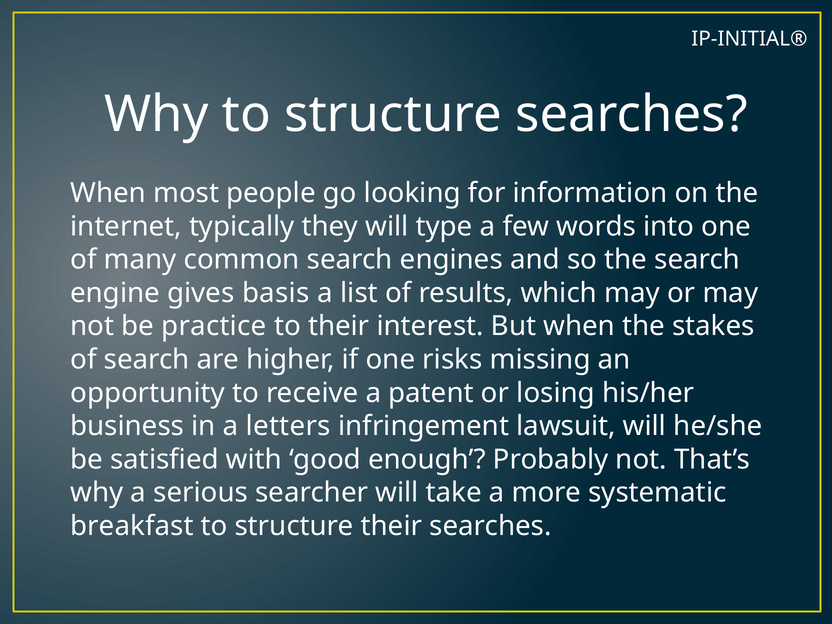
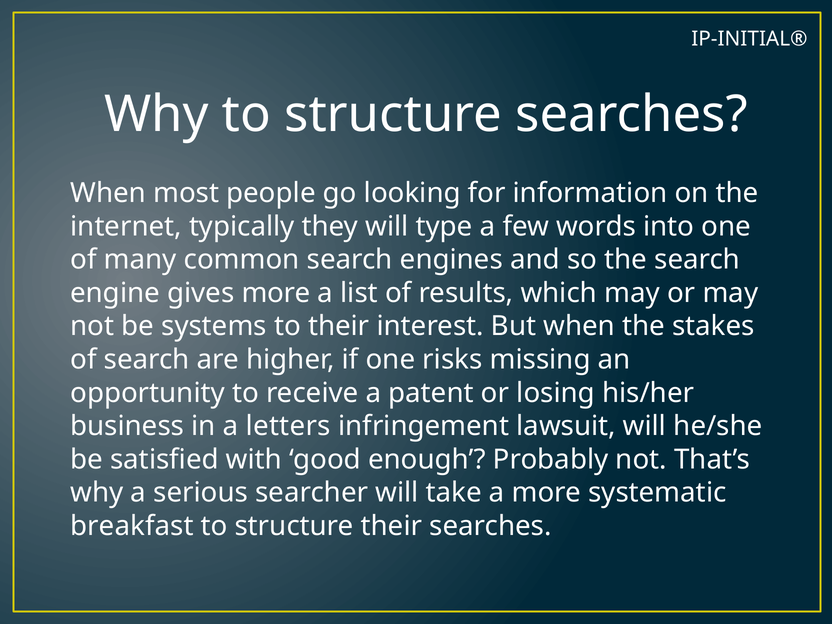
gives basis: basis -> more (276, 293)
practice: practice -> systems (214, 326)
